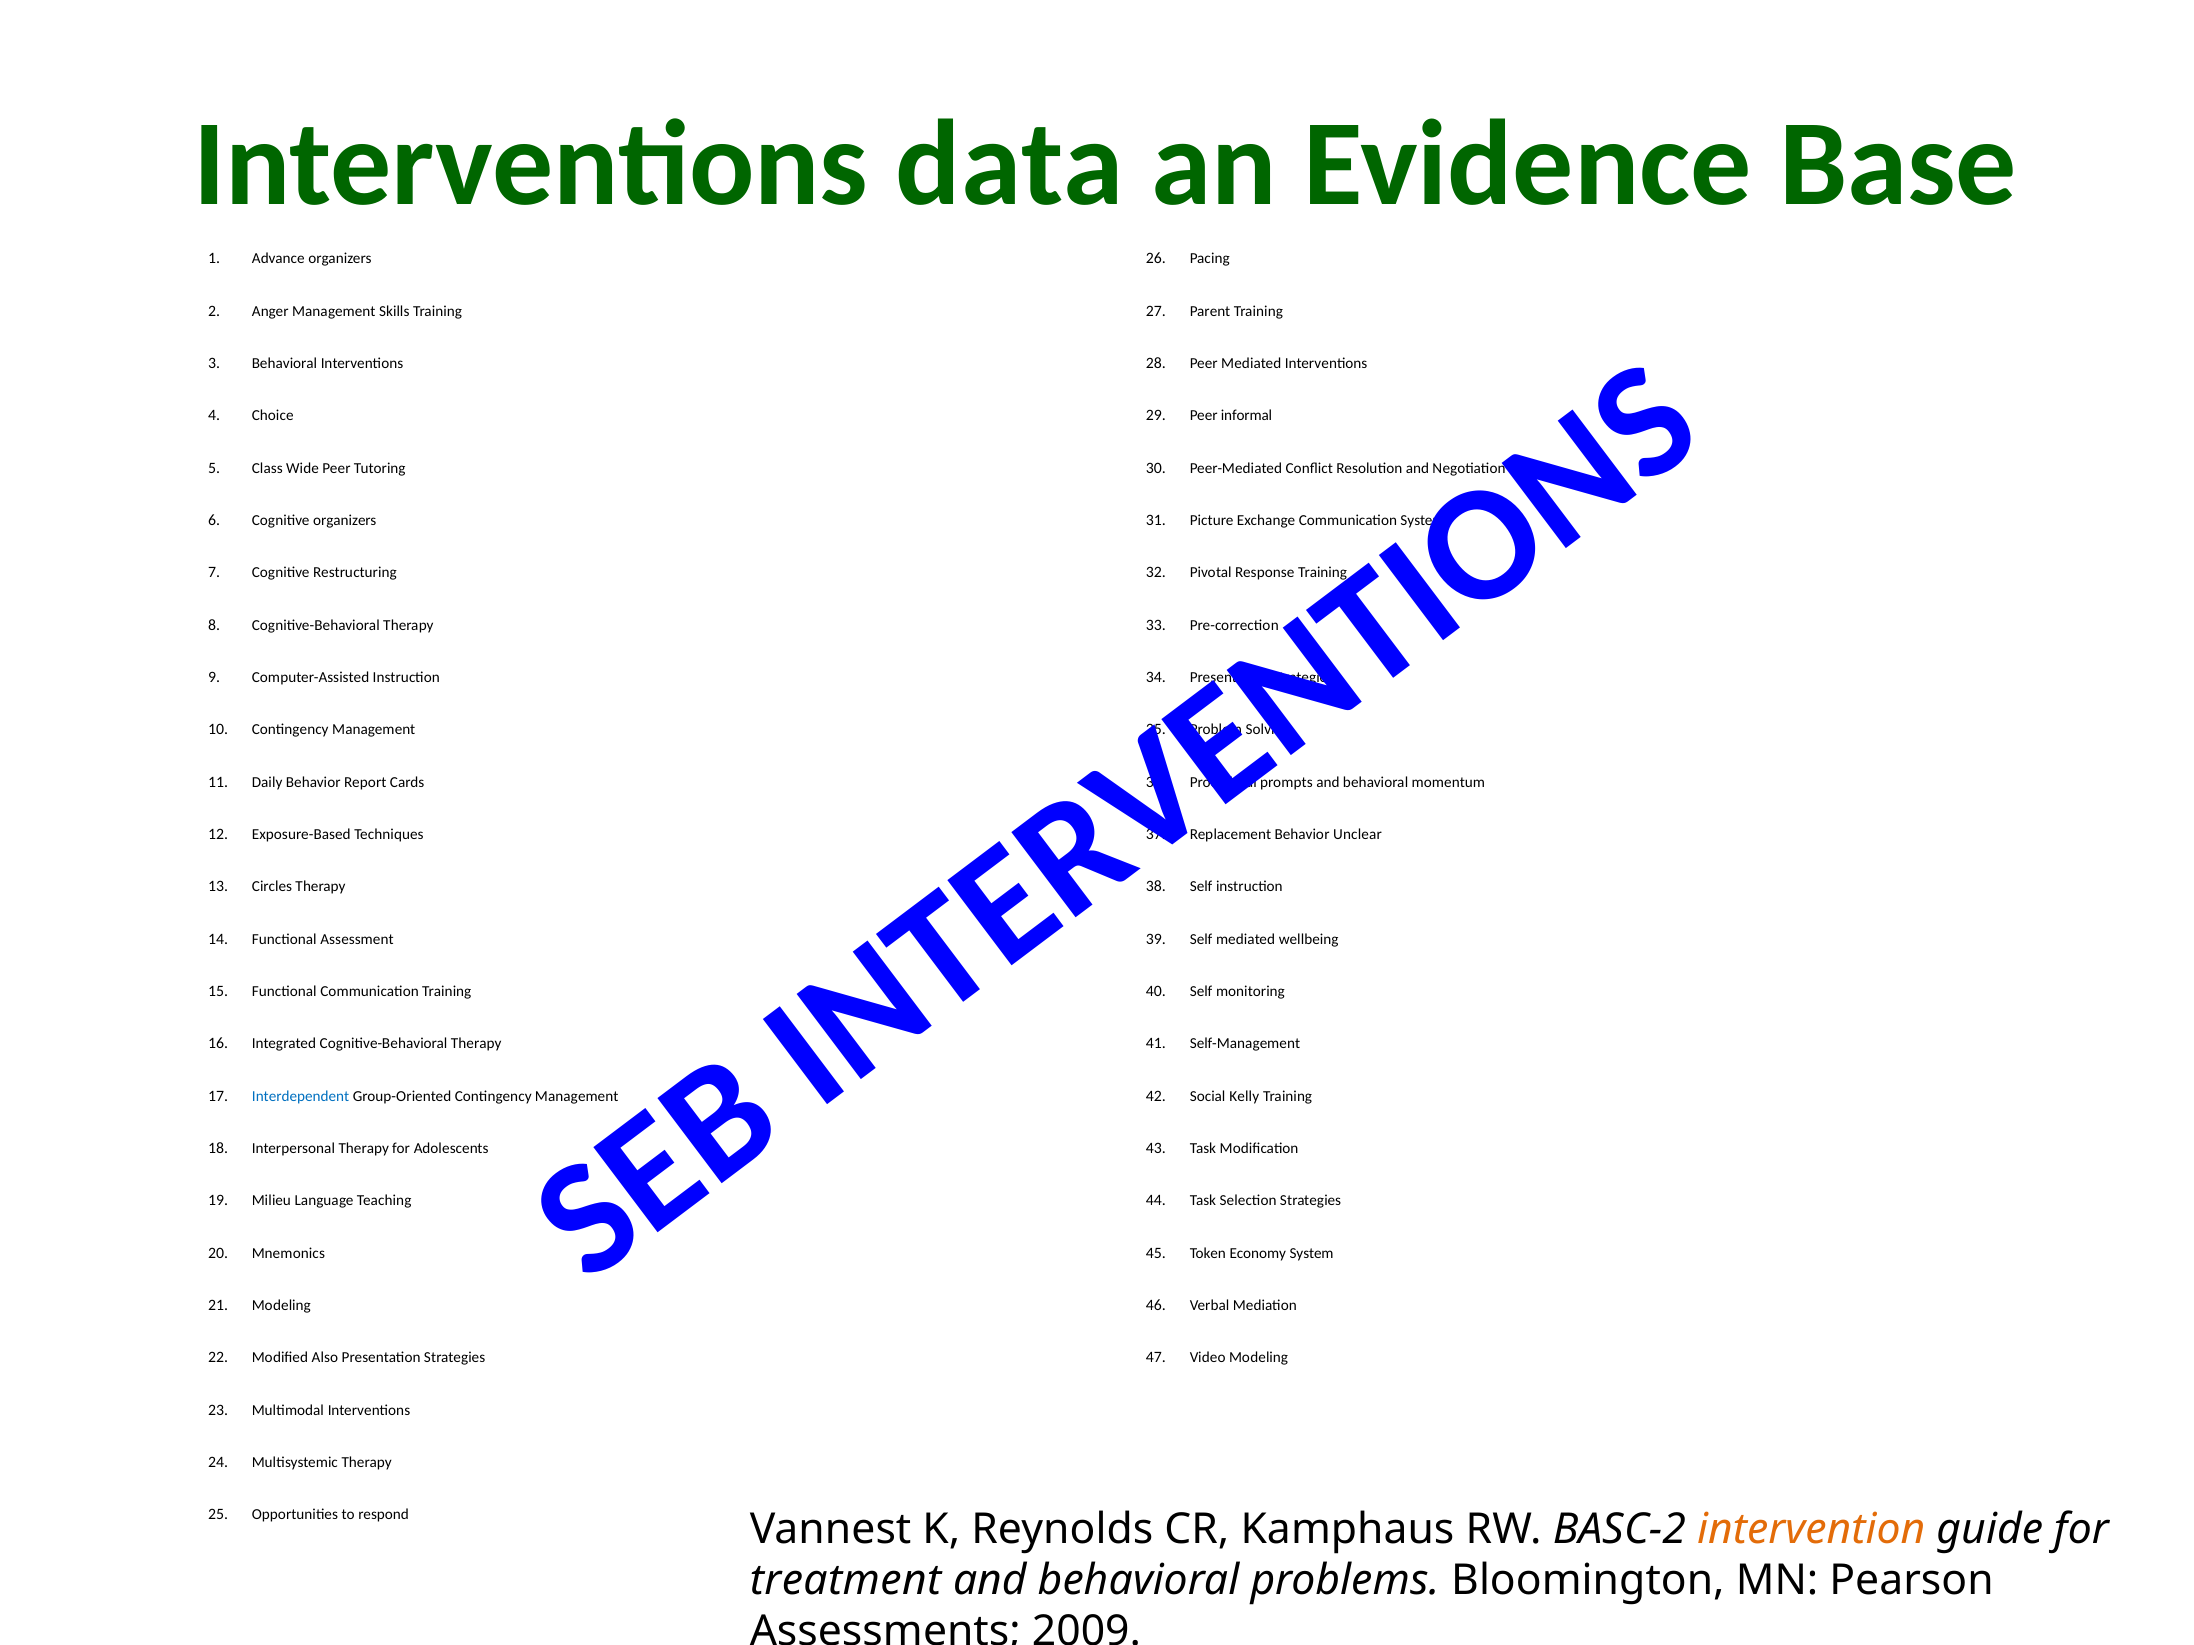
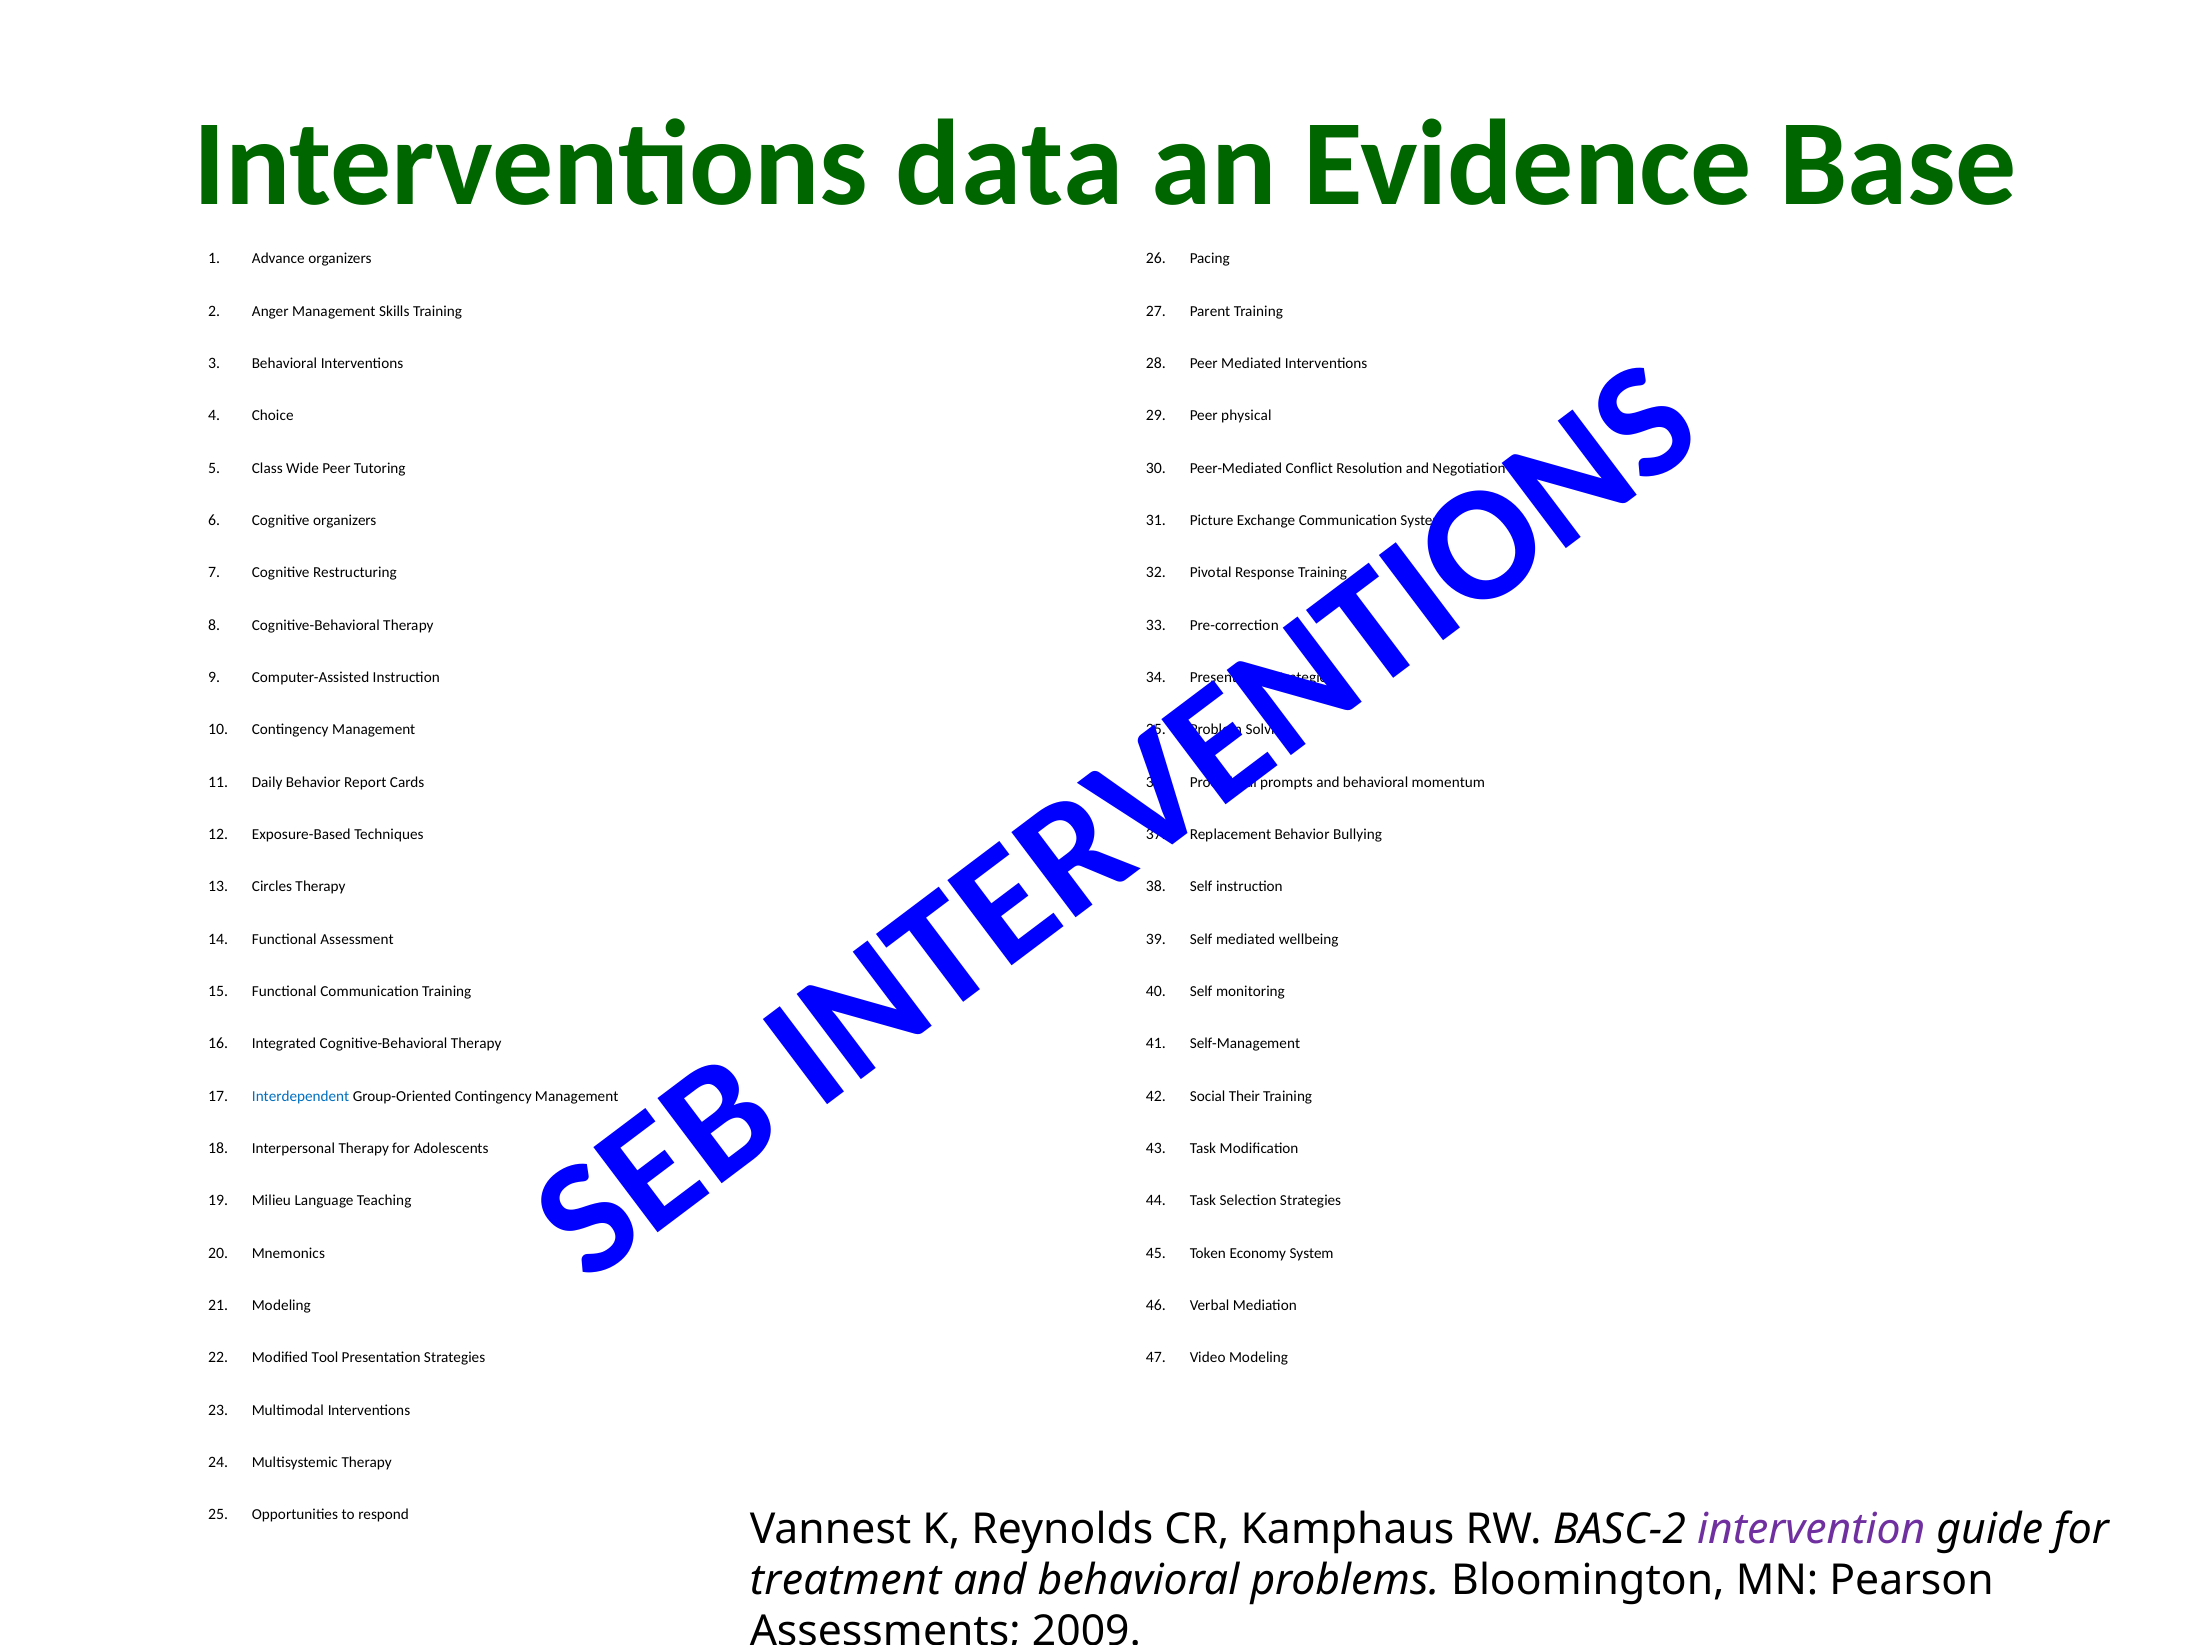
informal: informal -> physical (1246, 416)
Unclear: Unclear -> Bullying (1358, 835)
Kelly: Kelly -> Their (1244, 1096)
Also: Also -> Tool (325, 1358)
intervention colour: orange -> purple (1811, 1529)
